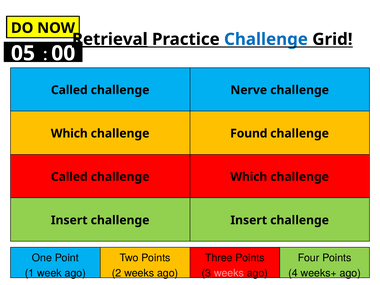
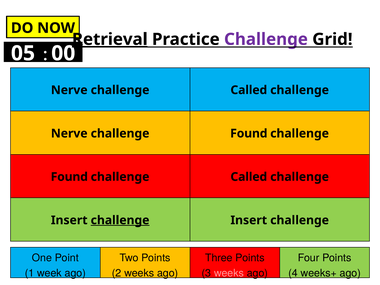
Challenge colour: blue -> purple (266, 39)
Called: Called -> Nerve (69, 90)
Nerve: Nerve -> Called (249, 90)
Which: Which -> Nerve (69, 133)
Called: Called -> Found (69, 177)
Which: Which -> Called (249, 177)
challenge underline: none -> present (120, 220)
